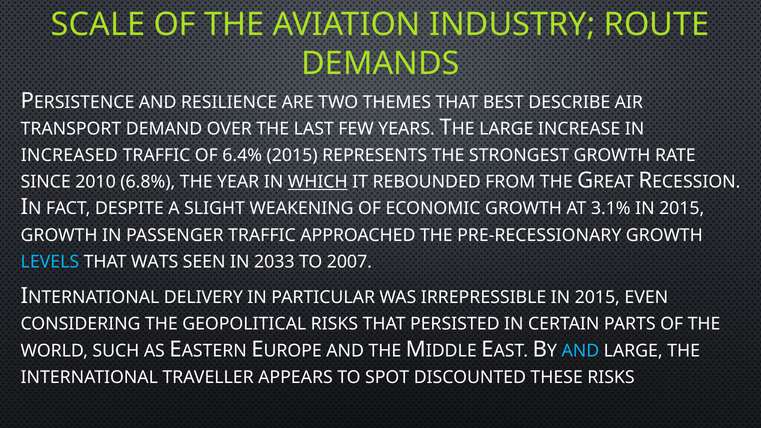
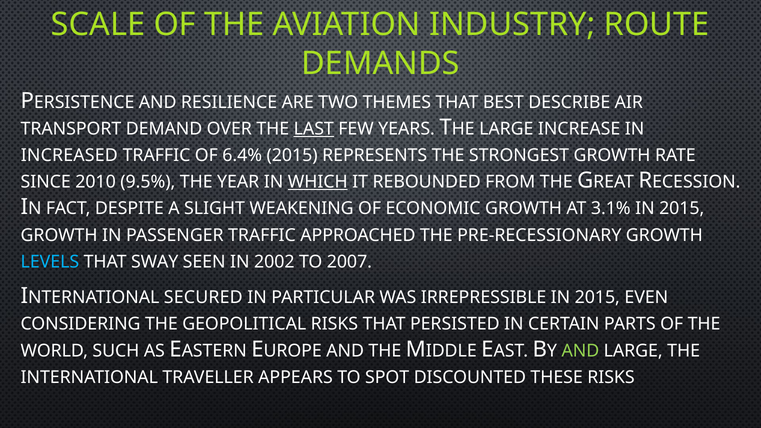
LAST underline: none -> present (314, 129)
6.8%: 6.8% -> 9.5% (148, 182)
WATS: WATS -> SWAY (155, 262)
2033: 2033 -> 2002 (274, 262)
DELIVERY: DELIVERY -> SECURED (203, 298)
AND colour: light blue -> light green (580, 351)
